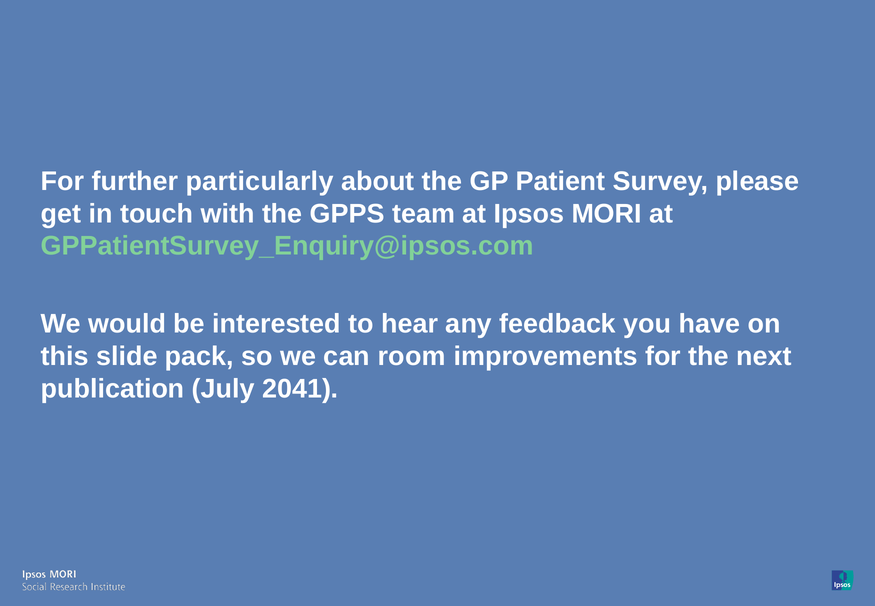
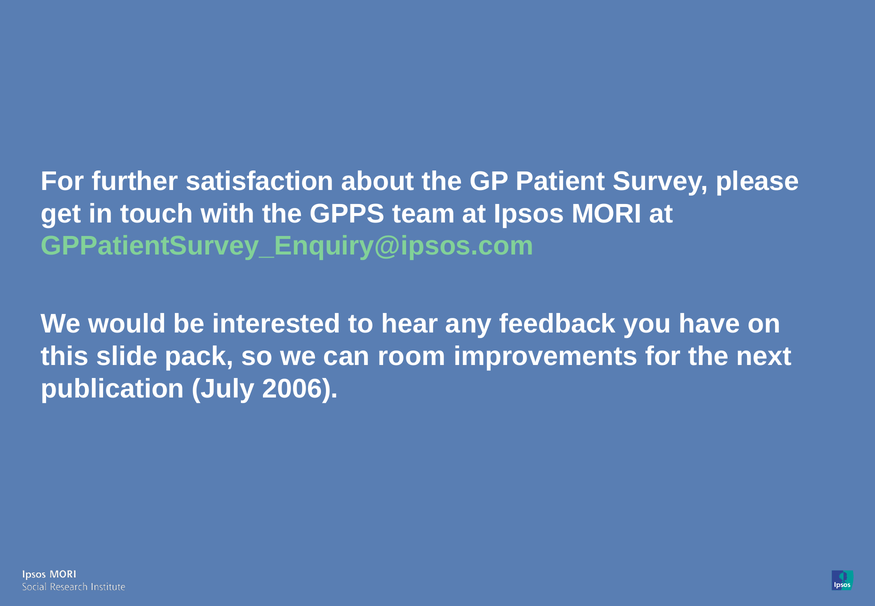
particularly: particularly -> satisfaction (260, 181)
2041: 2041 -> 2006 (300, 389)
